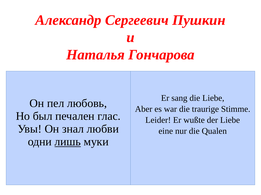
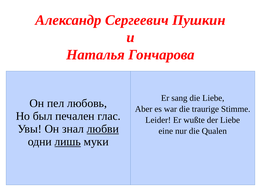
любви underline: none -> present (103, 129)
